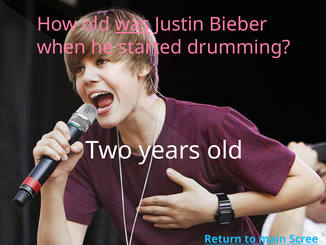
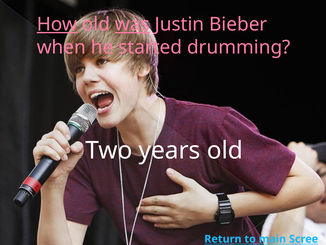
How underline: none -> present (57, 24)
